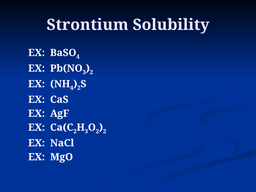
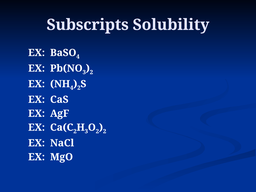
Strontium: Strontium -> Subscripts (88, 25)
